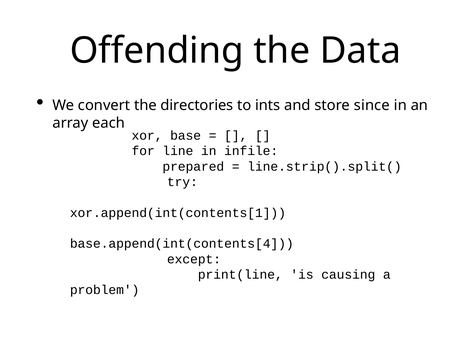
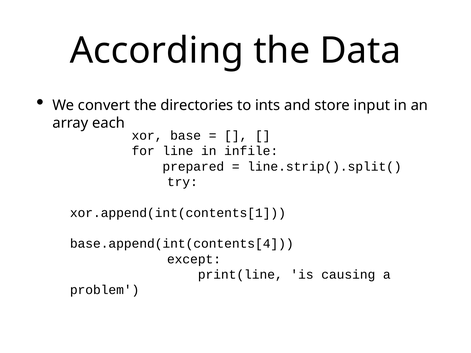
Offending: Offending -> According (157, 51)
since: since -> input (372, 106)
